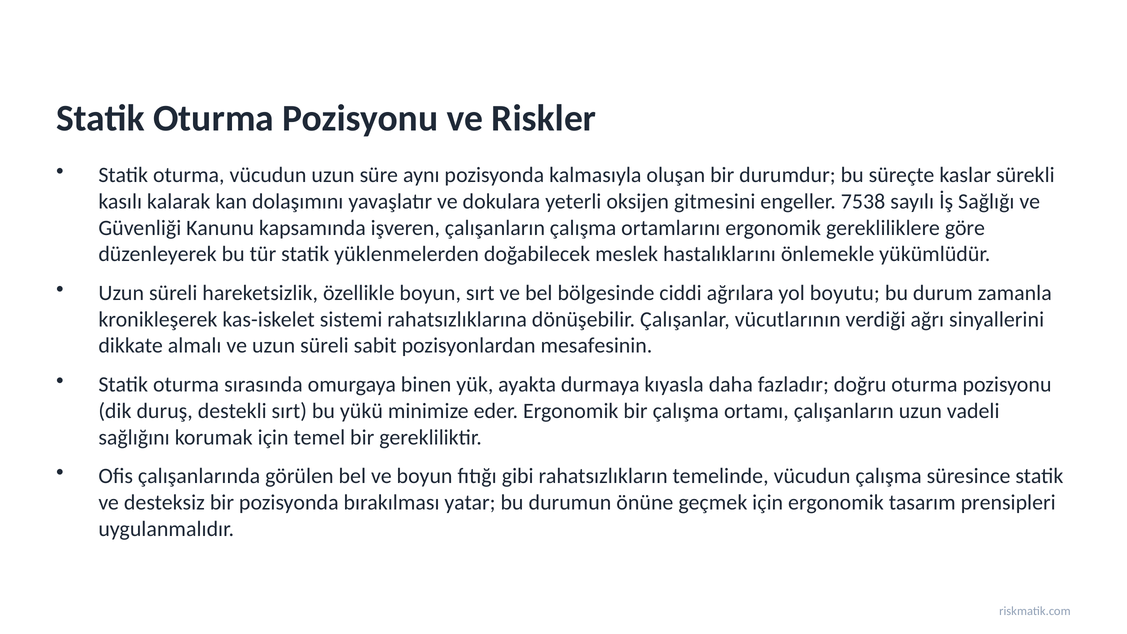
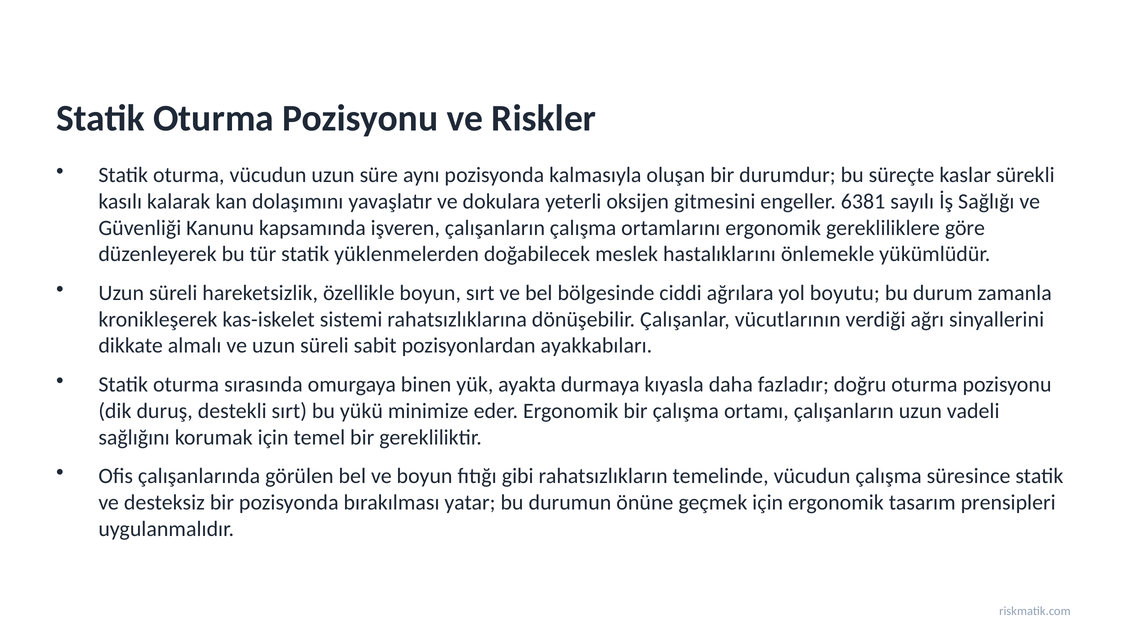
7538: 7538 -> 6381 (863, 201)
mesafesinin: mesafesinin -> ayakkabıları (596, 346)
